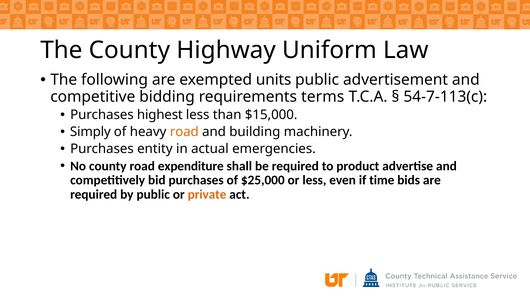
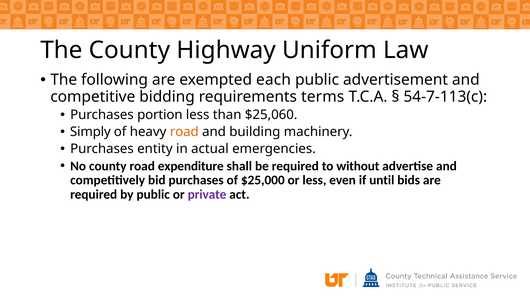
units: units -> each (273, 80)
highest: highest -> portion (160, 115)
$15,000: $15,000 -> $25,060 (271, 115)
product: product -> without (358, 166)
time: time -> until (382, 180)
private colour: orange -> purple (207, 195)
